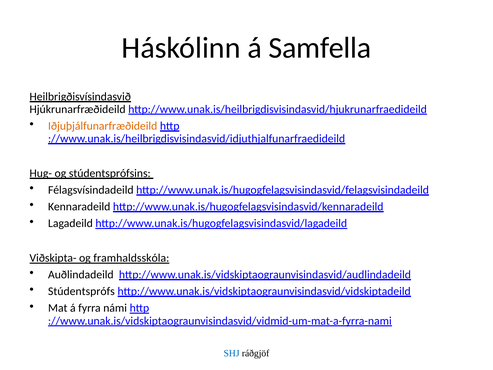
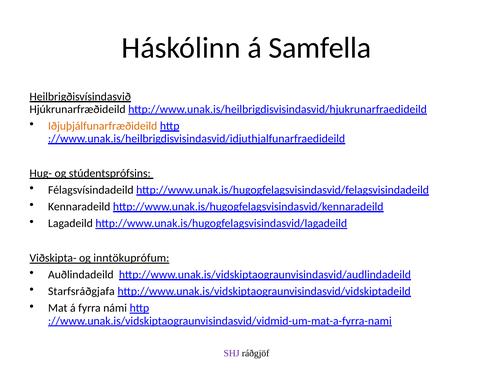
framhaldsskóla: framhaldsskóla -> inntökuprófum (131, 258)
Stúdentsprófs: Stúdentsprófs -> Starfsráðgjafa (81, 291)
SHJ colour: blue -> purple (232, 353)
